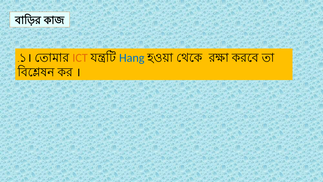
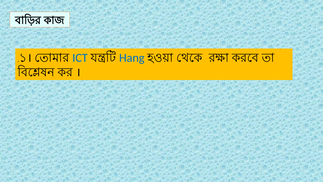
ICT colour: orange -> blue (80, 58)
